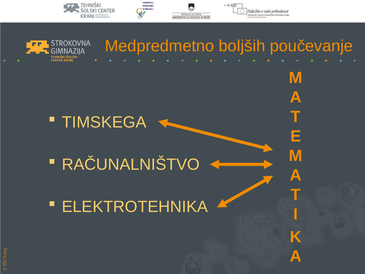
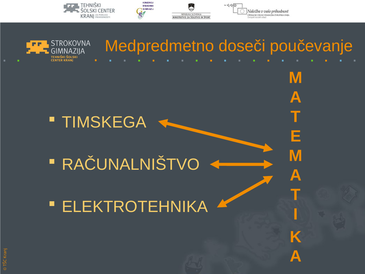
boljših: boljših -> doseči (242, 46)
